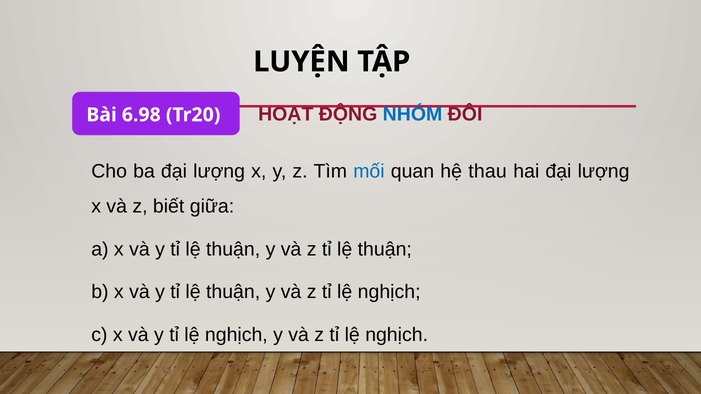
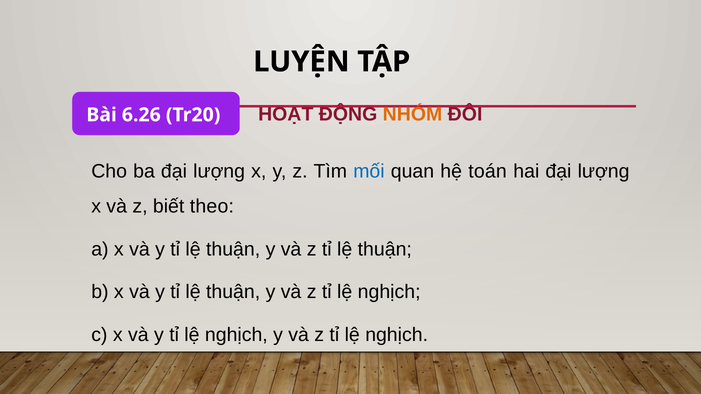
NHÓM colour: blue -> orange (413, 114)
6.98: 6.98 -> 6.26 (141, 115)
thau: thau -> toán (488, 172)
giữa: giữa -> theo (212, 207)
